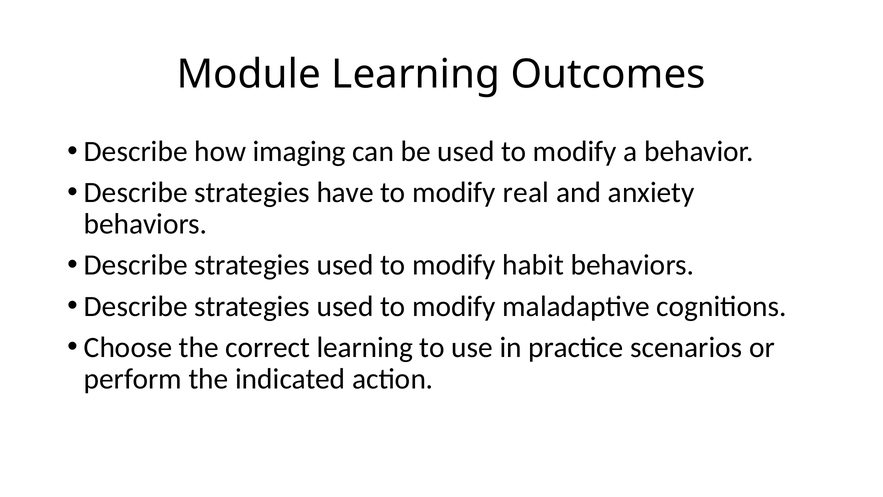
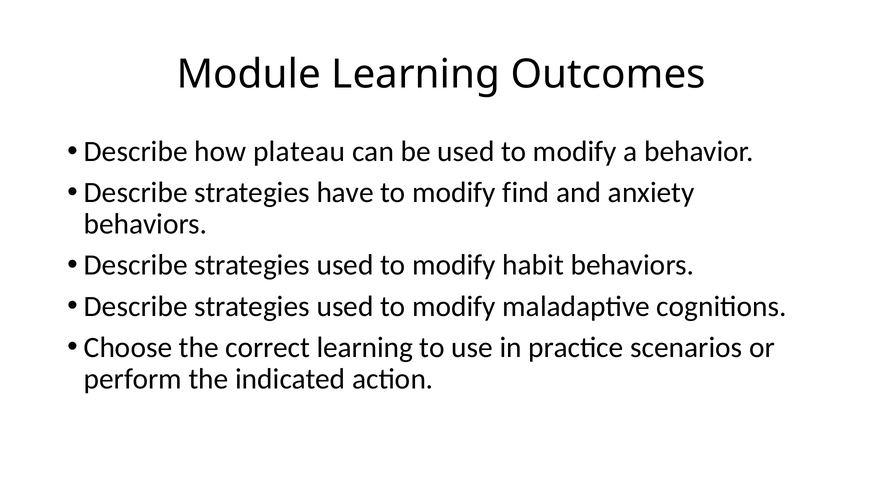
imaging: imaging -> plateau (299, 151)
real: real -> find (526, 192)
